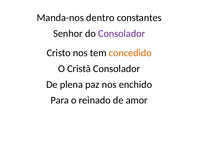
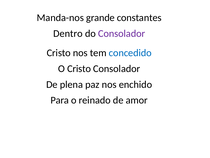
dentro: dentro -> grande (100, 18)
Senhor: Senhor -> Dentro (68, 33)
concedido colour: orange -> blue (130, 53)
O Cristã: Cristã -> Cristo (79, 68)
